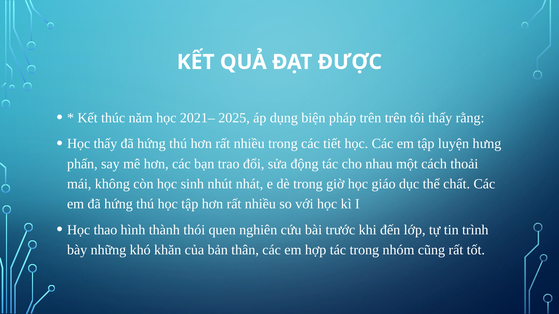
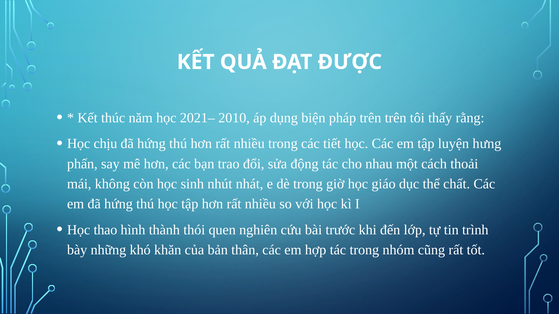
2025: 2025 -> 2010 (234, 118)
Học thấy: thấy -> chịu (105, 144)
